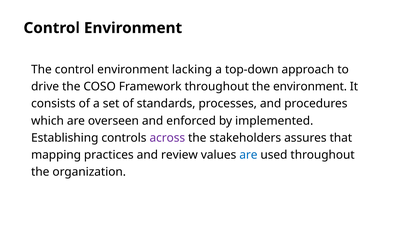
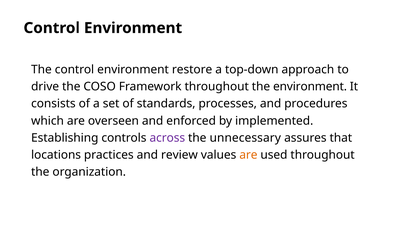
lacking: lacking -> restore (192, 70)
stakeholders: stakeholders -> unnecessary (245, 138)
mapping: mapping -> locations (56, 155)
are colour: blue -> orange (248, 155)
